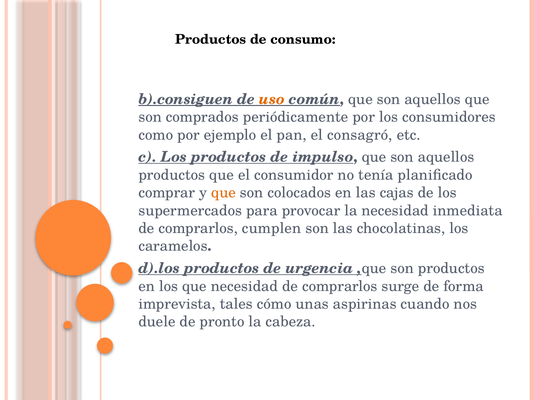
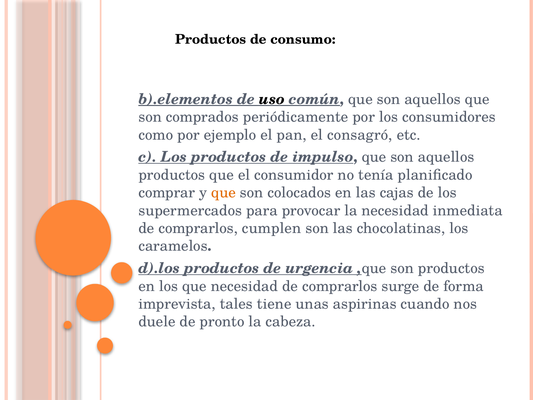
b).consiguen: b).consiguen -> b).elementos (186, 99)
uso colour: orange -> black (272, 99)
cómo: cómo -> tiene (274, 304)
